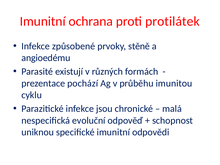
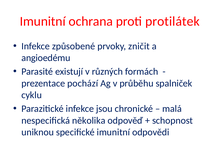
stěně: stěně -> zničit (139, 46)
imunitou: imunitou -> spalniček (174, 83)
evoluční: evoluční -> několika (89, 120)
